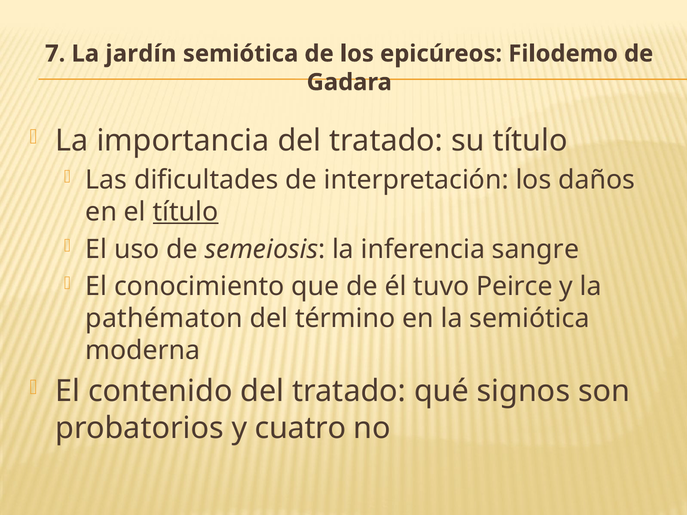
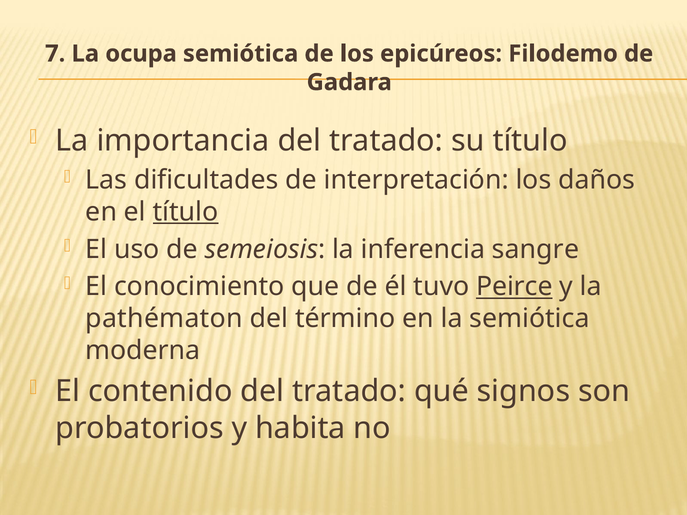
jardín: jardín -> ocupa (141, 54)
Peirce underline: none -> present (514, 287)
cuatro: cuatro -> habita (300, 428)
